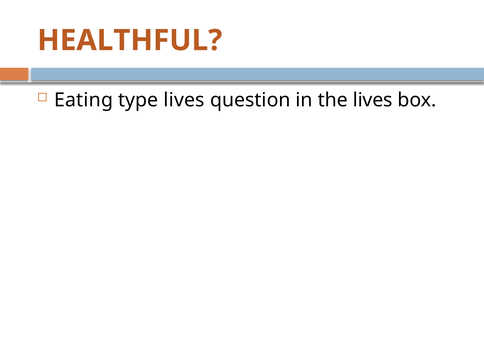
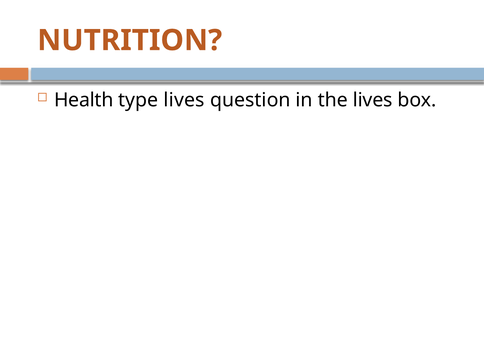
HEALTHFUL: HEALTHFUL -> NUTRITION (130, 40)
Eating: Eating -> Health (84, 100)
